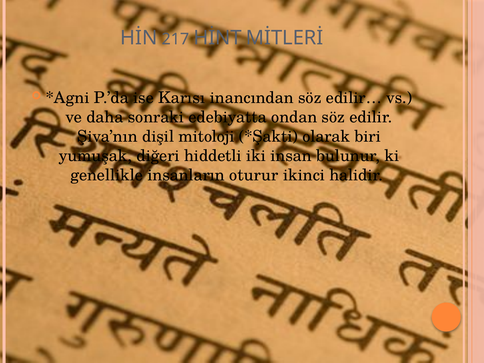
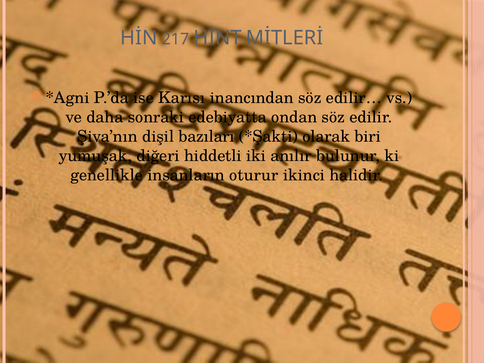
mitoloji: mitoloji -> bazıları (207, 137)
insan: insan -> anılır (291, 156)
